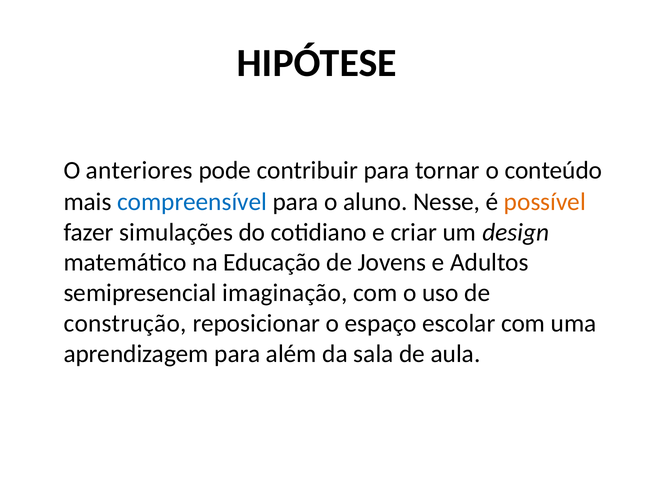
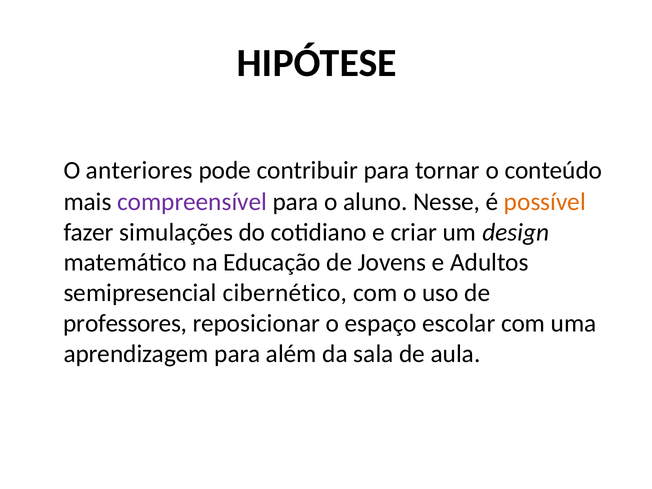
compreensível colour: blue -> purple (192, 202)
imaginação: imaginação -> cibernético (285, 293)
construção: construção -> professores (125, 324)
